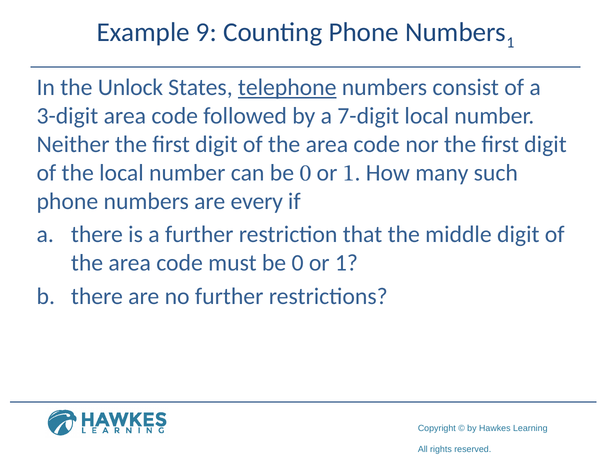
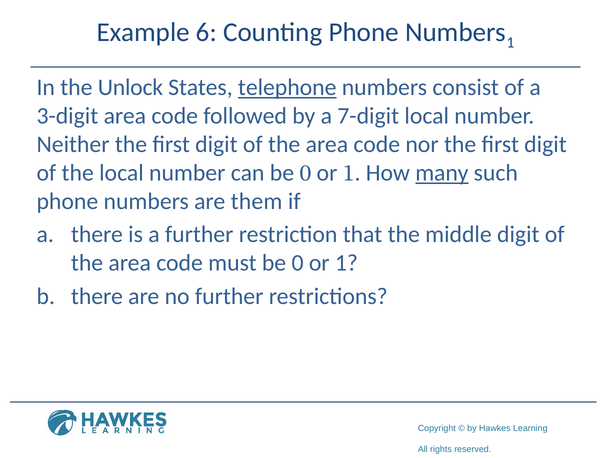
9: 9 -> 6 (206, 32)
many underline: none -> present (442, 173)
every: every -> them (257, 201)
